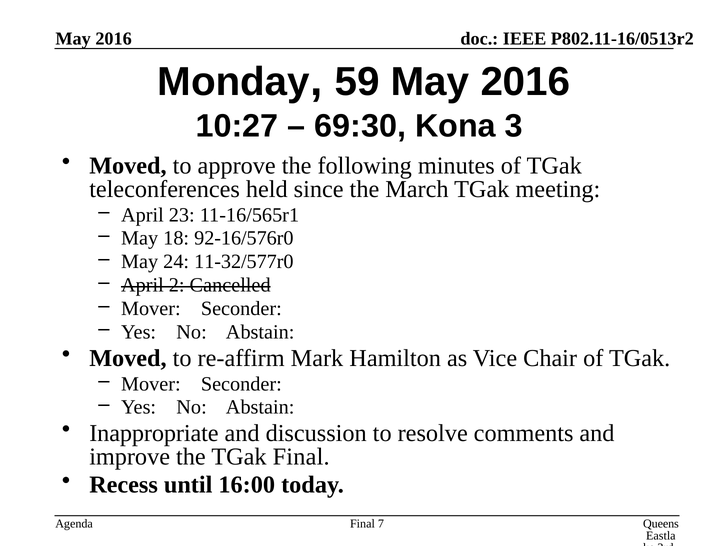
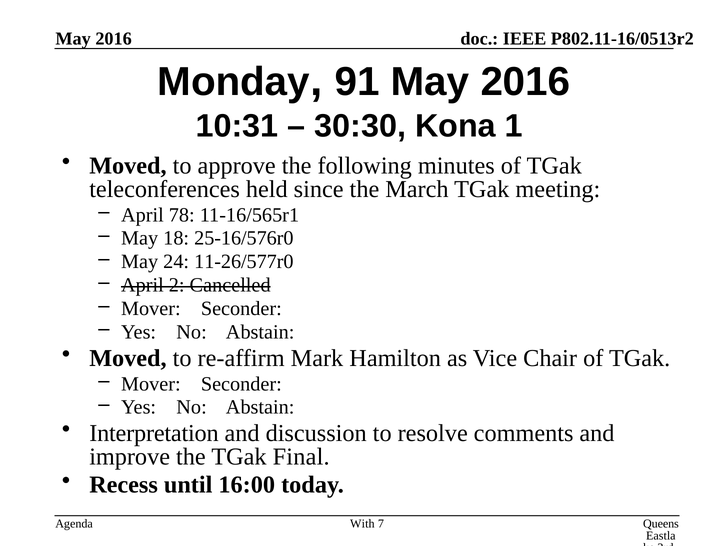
59: 59 -> 91 (357, 82)
10:27: 10:27 -> 10:31 (237, 126)
69:30: 69:30 -> 30:30 (360, 126)
3: 3 -> 1 (514, 126)
23: 23 -> 78 (182, 215)
92-16/576r0: 92-16/576r0 -> 25-16/576r0 (244, 238)
11-32/577r0: 11-32/577r0 -> 11-26/577r0 (244, 262)
Inappropriate: Inappropriate -> Interpretation (154, 433)
Final: Final -> With (362, 524)
